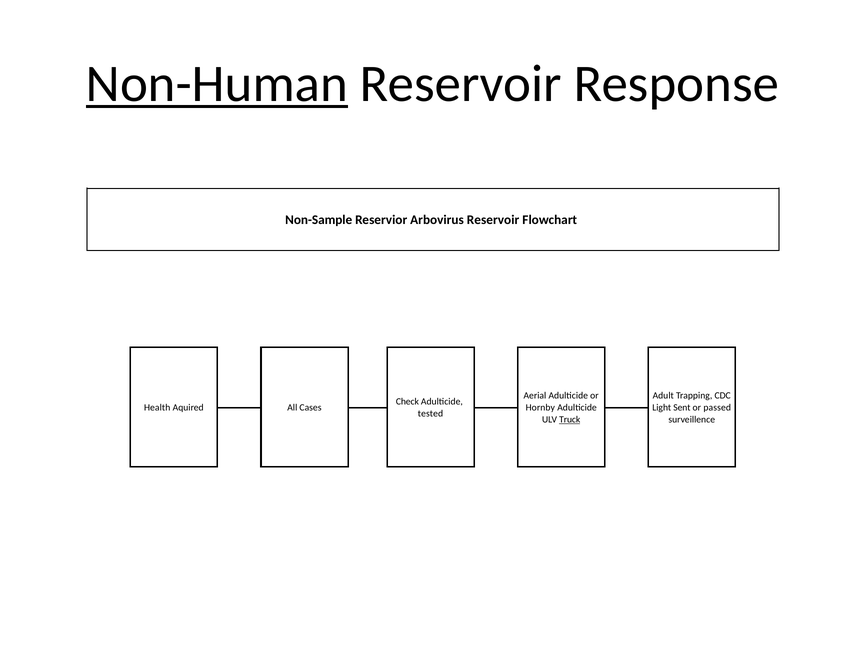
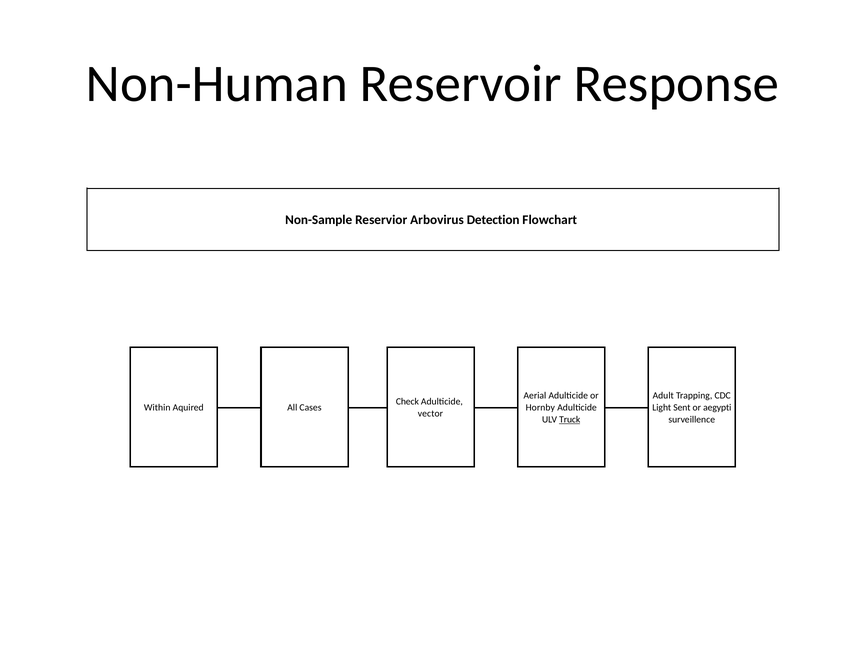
Non-Human underline: present -> none (217, 84)
Arbovirus Reservoir: Reservoir -> Detection (493, 220)
Health: Health -> Within (157, 408)
passed: passed -> aegypti (717, 408)
tested: tested -> vector (430, 414)
